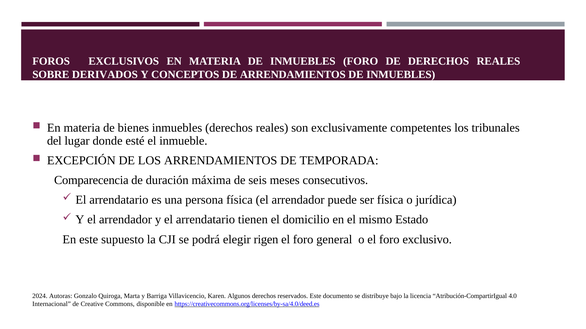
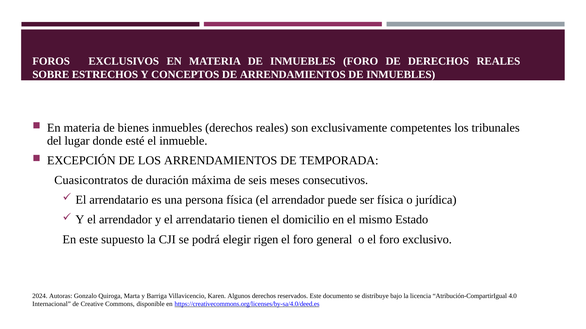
DERIVADOS: DERIVADOS -> ESTRECHOS (105, 75)
Comparecencia: Comparecencia -> Cuasicontratos (91, 180)
